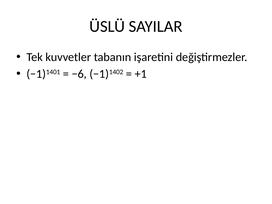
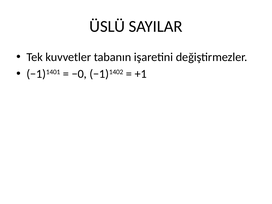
−6: −6 -> −0 (79, 74)
